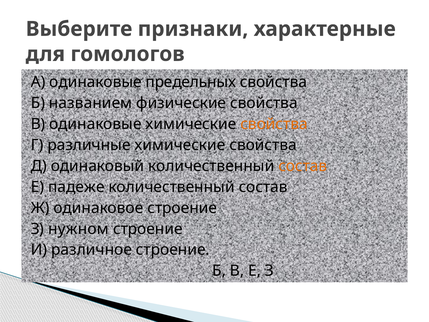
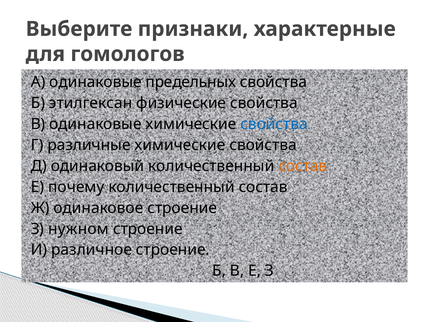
названием: названием -> этилгексан (91, 103)
свойства colour: orange -> blue (274, 124)
падеже: падеже -> почему (76, 187)
